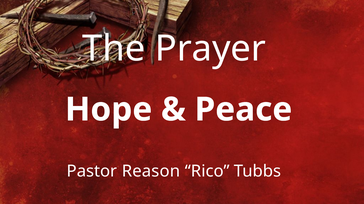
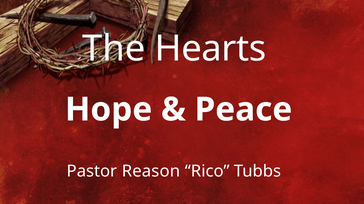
Prayer: Prayer -> Hearts (211, 49)
